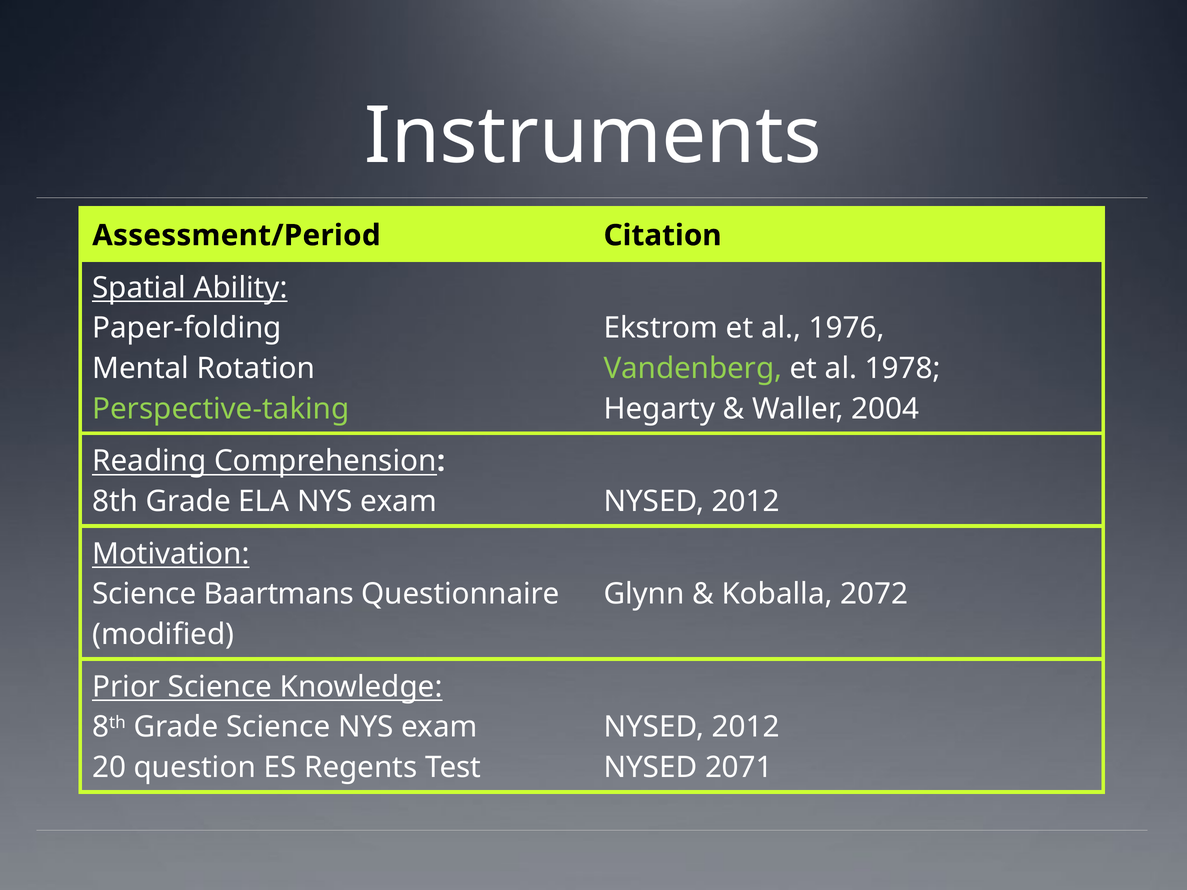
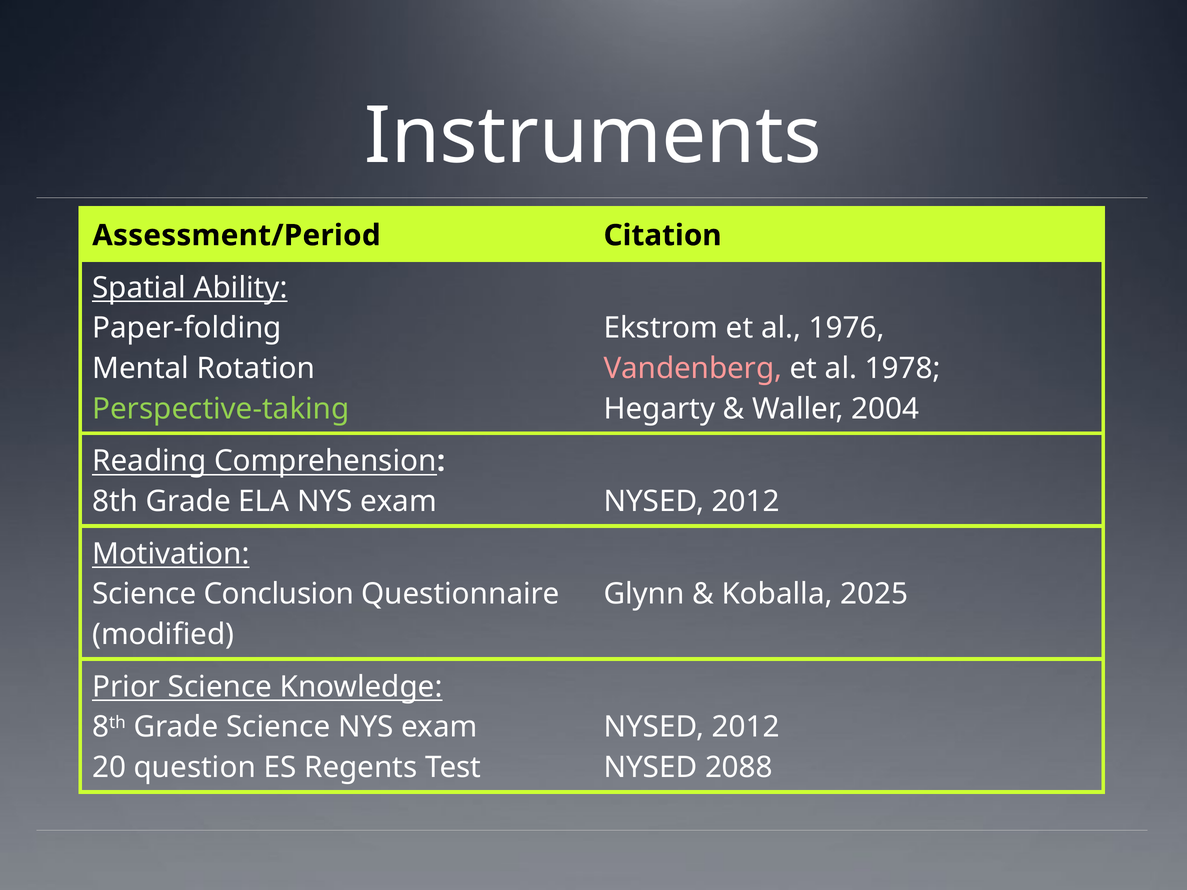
Vandenberg colour: light green -> pink (693, 369)
Baartmans: Baartmans -> Conclusion (279, 594)
2072: 2072 -> 2025 (874, 594)
2071: 2071 -> 2088 (739, 768)
